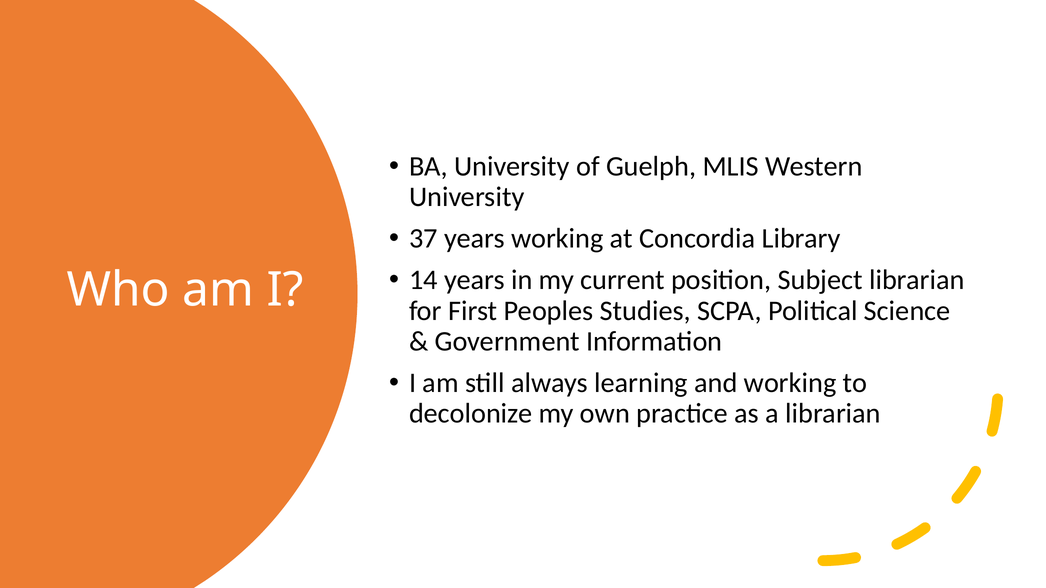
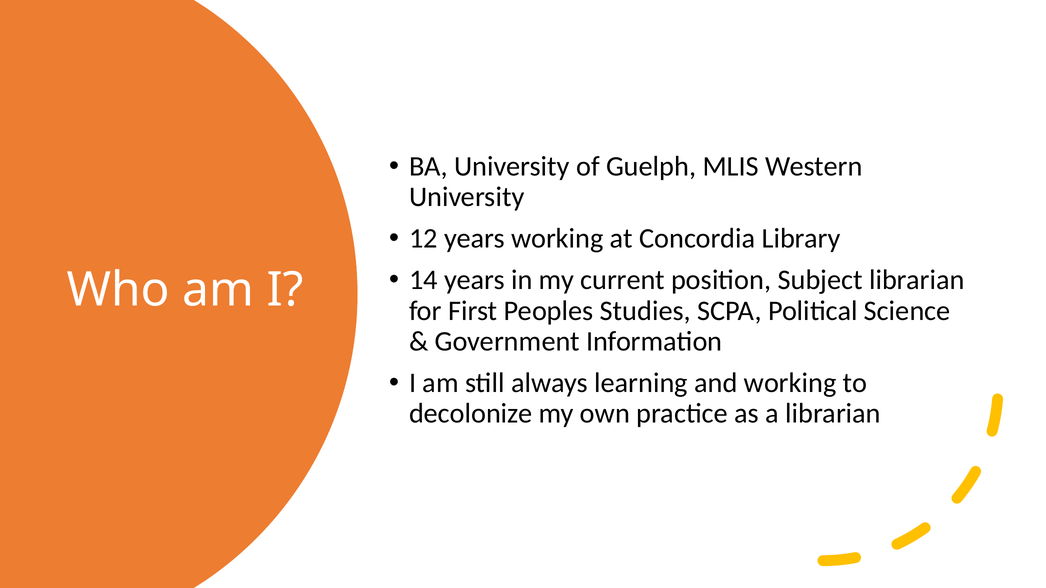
37: 37 -> 12 (423, 239)
